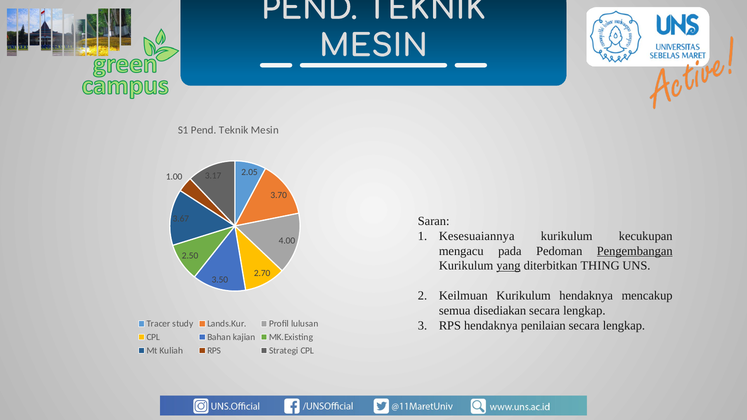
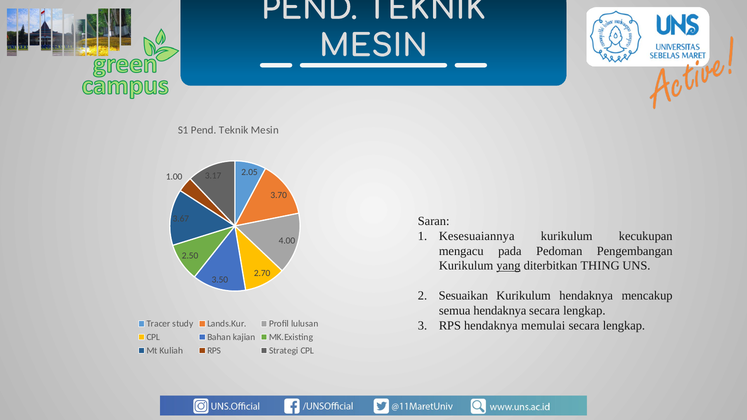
Pengembangan underline: present -> none (635, 251)
Keilmuan: Keilmuan -> Sesuaikan (463, 296)
semua disediakan: disediakan -> hendaknya (500, 311)
penilaian: penilaian -> memulai (543, 326)
